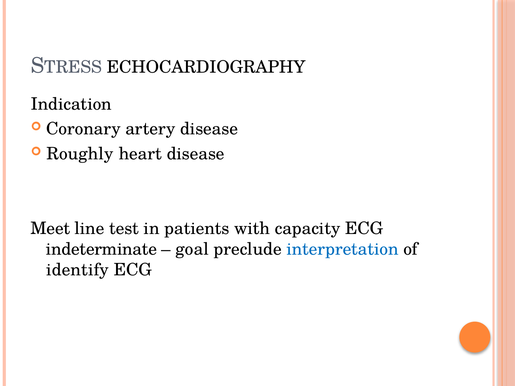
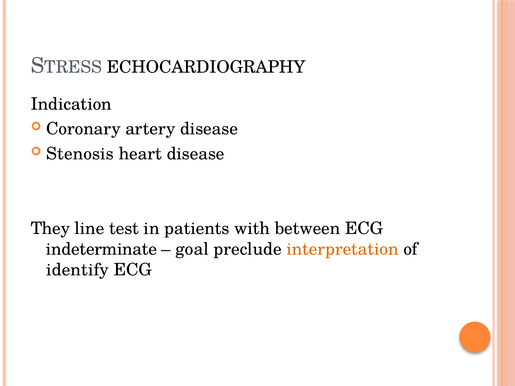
Roughly: Roughly -> Stenosis (80, 154)
Meet: Meet -> They (50, 229)
capacity: capacity -> between (308, 229)
interpretation colour: blue -> orange (343, 249)
